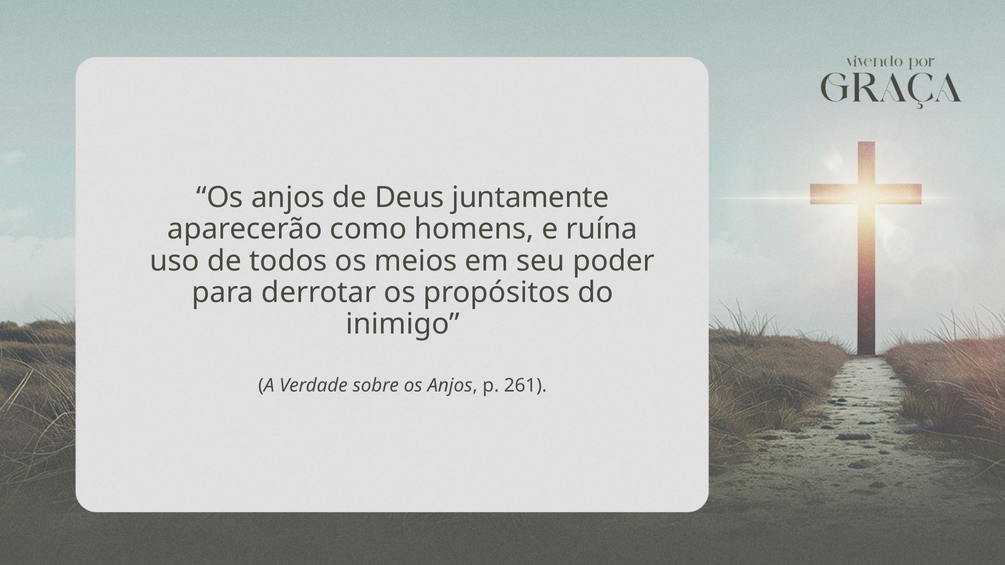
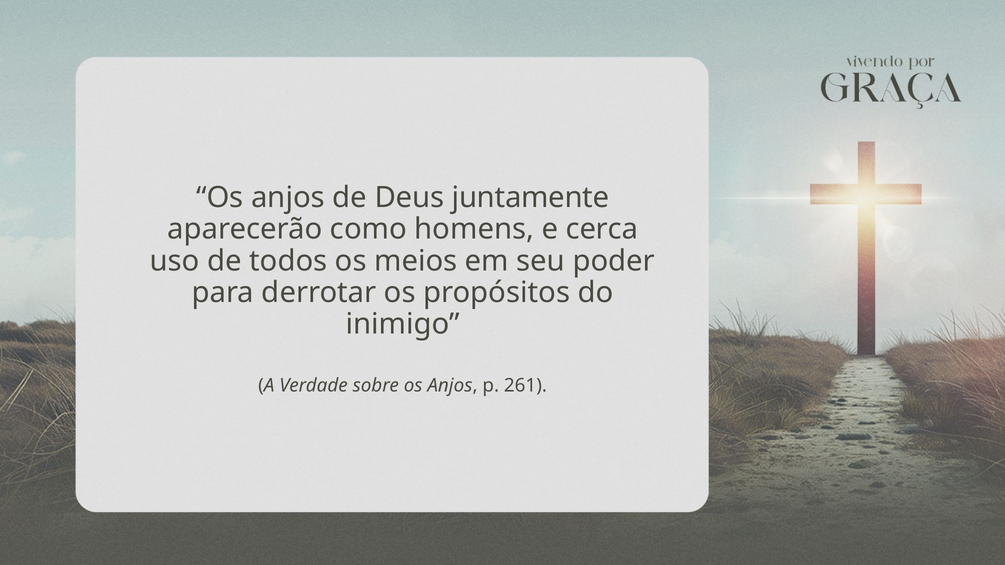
ruína: ruína -> cerca (602, 229)
